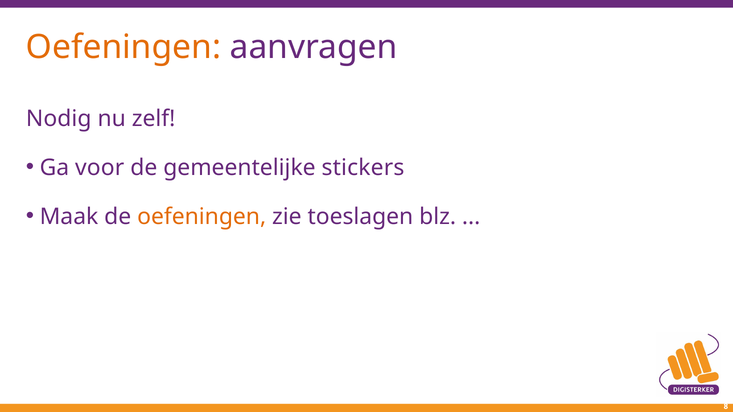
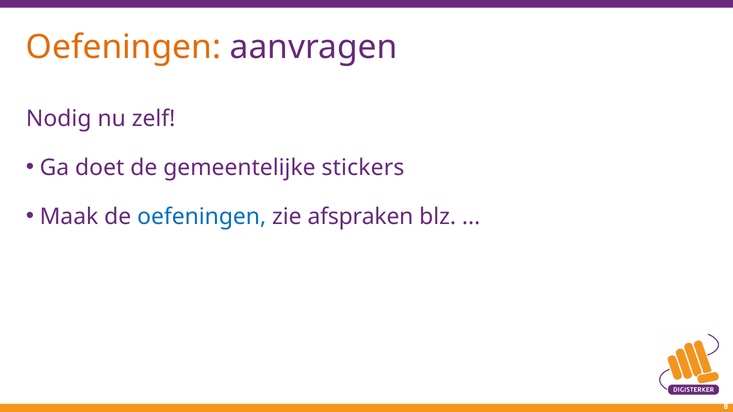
voor: voor -> doet (100, 168)
oefeningen colour: orange -> blue (202, 217)
toeslagen: toeslagen -> afspraken (360, 217)
